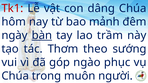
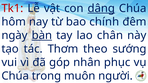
dâng underline: none -> present (101, 8)
mảnh: mảnh -> chính (104, 22)
trầm: trầm -> chân (110, 35)
ngào: ngào -> nhân (87, 63)
